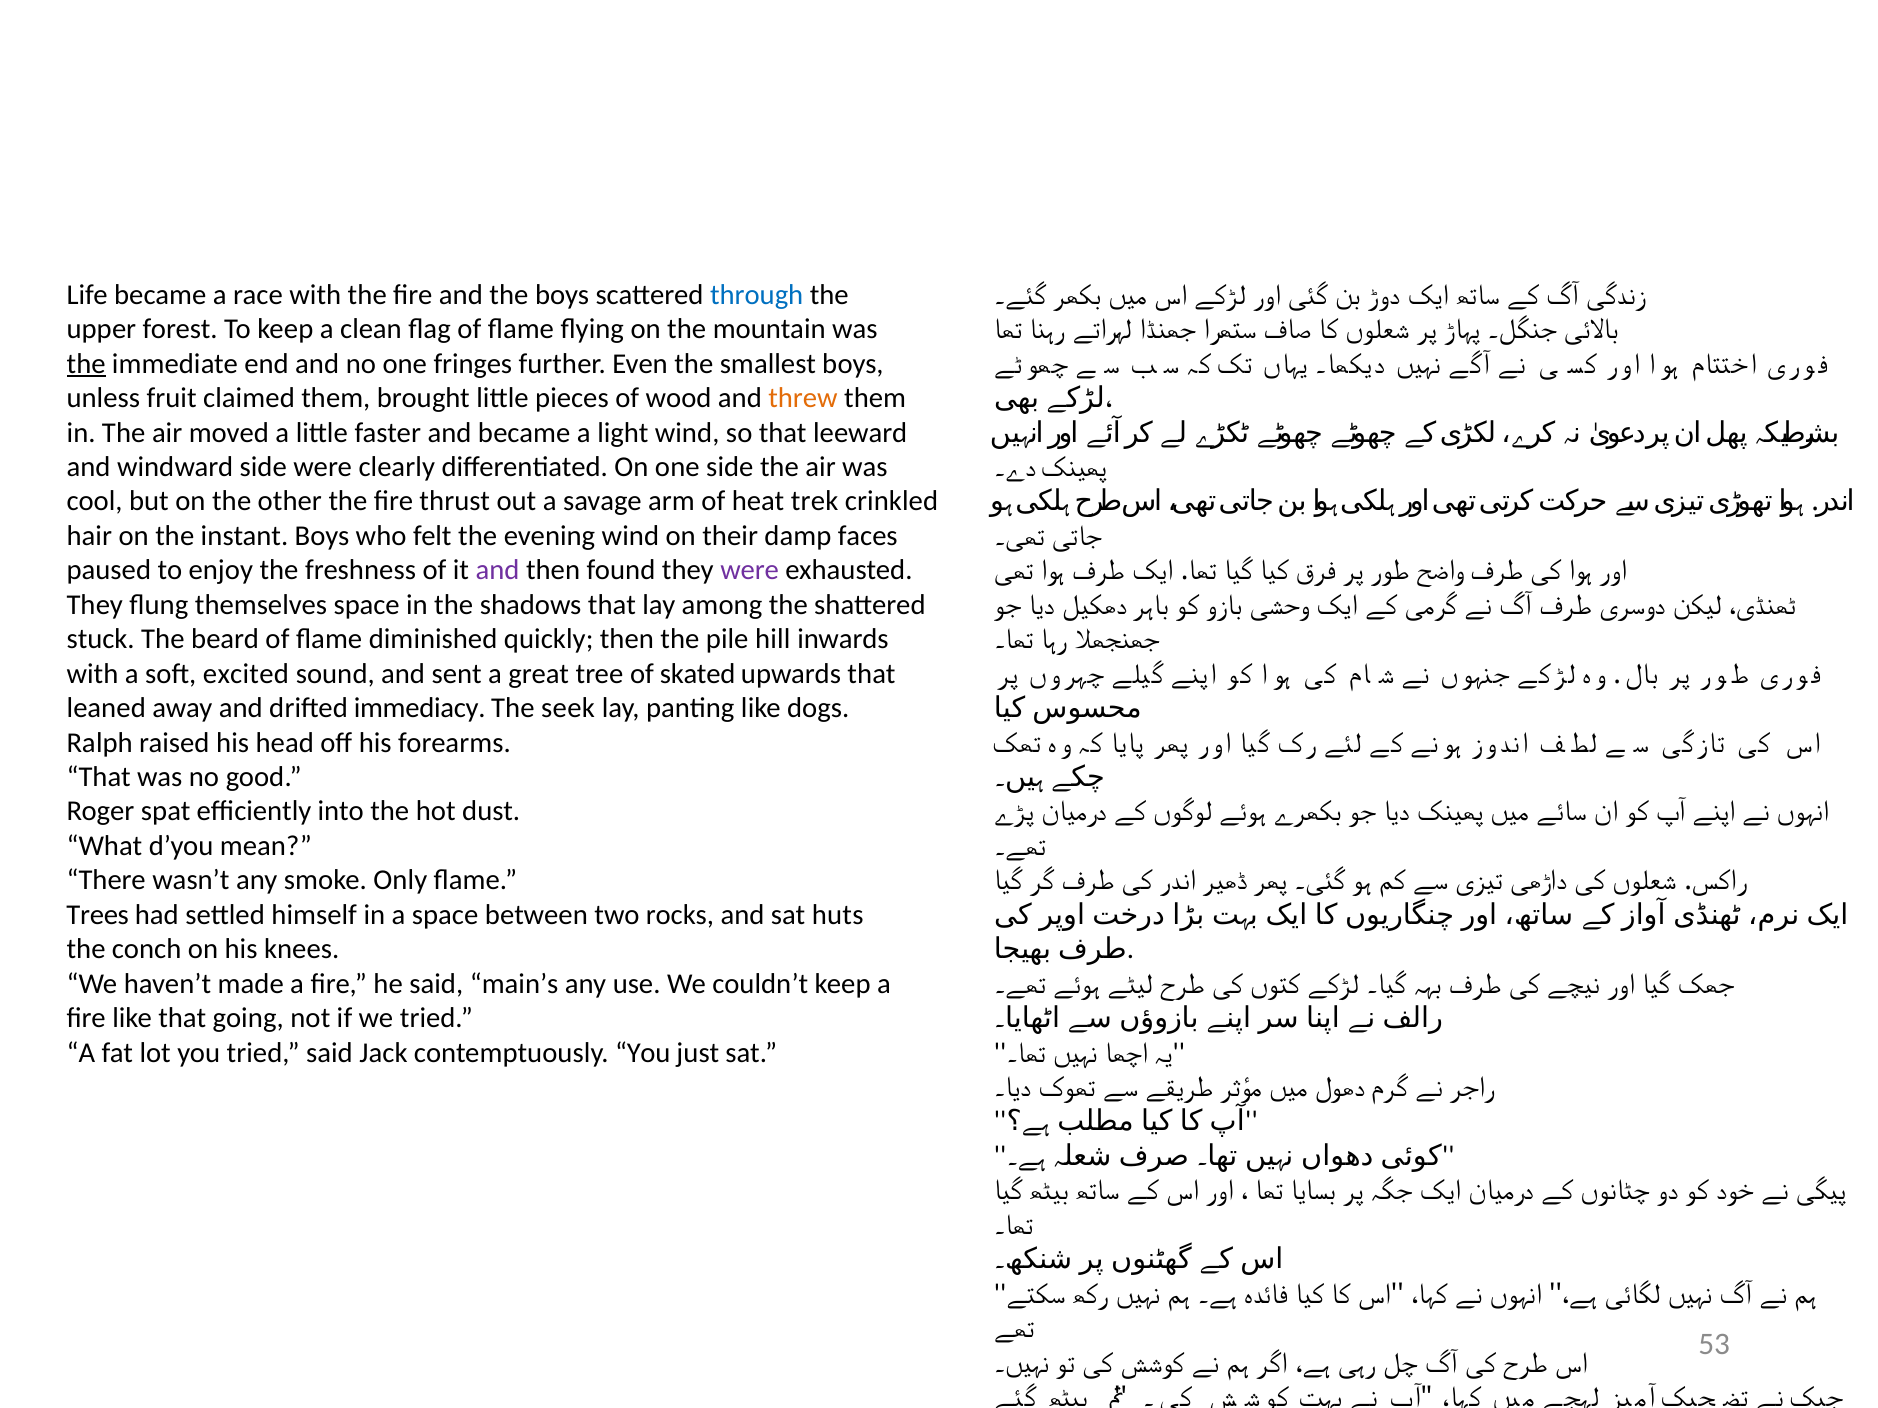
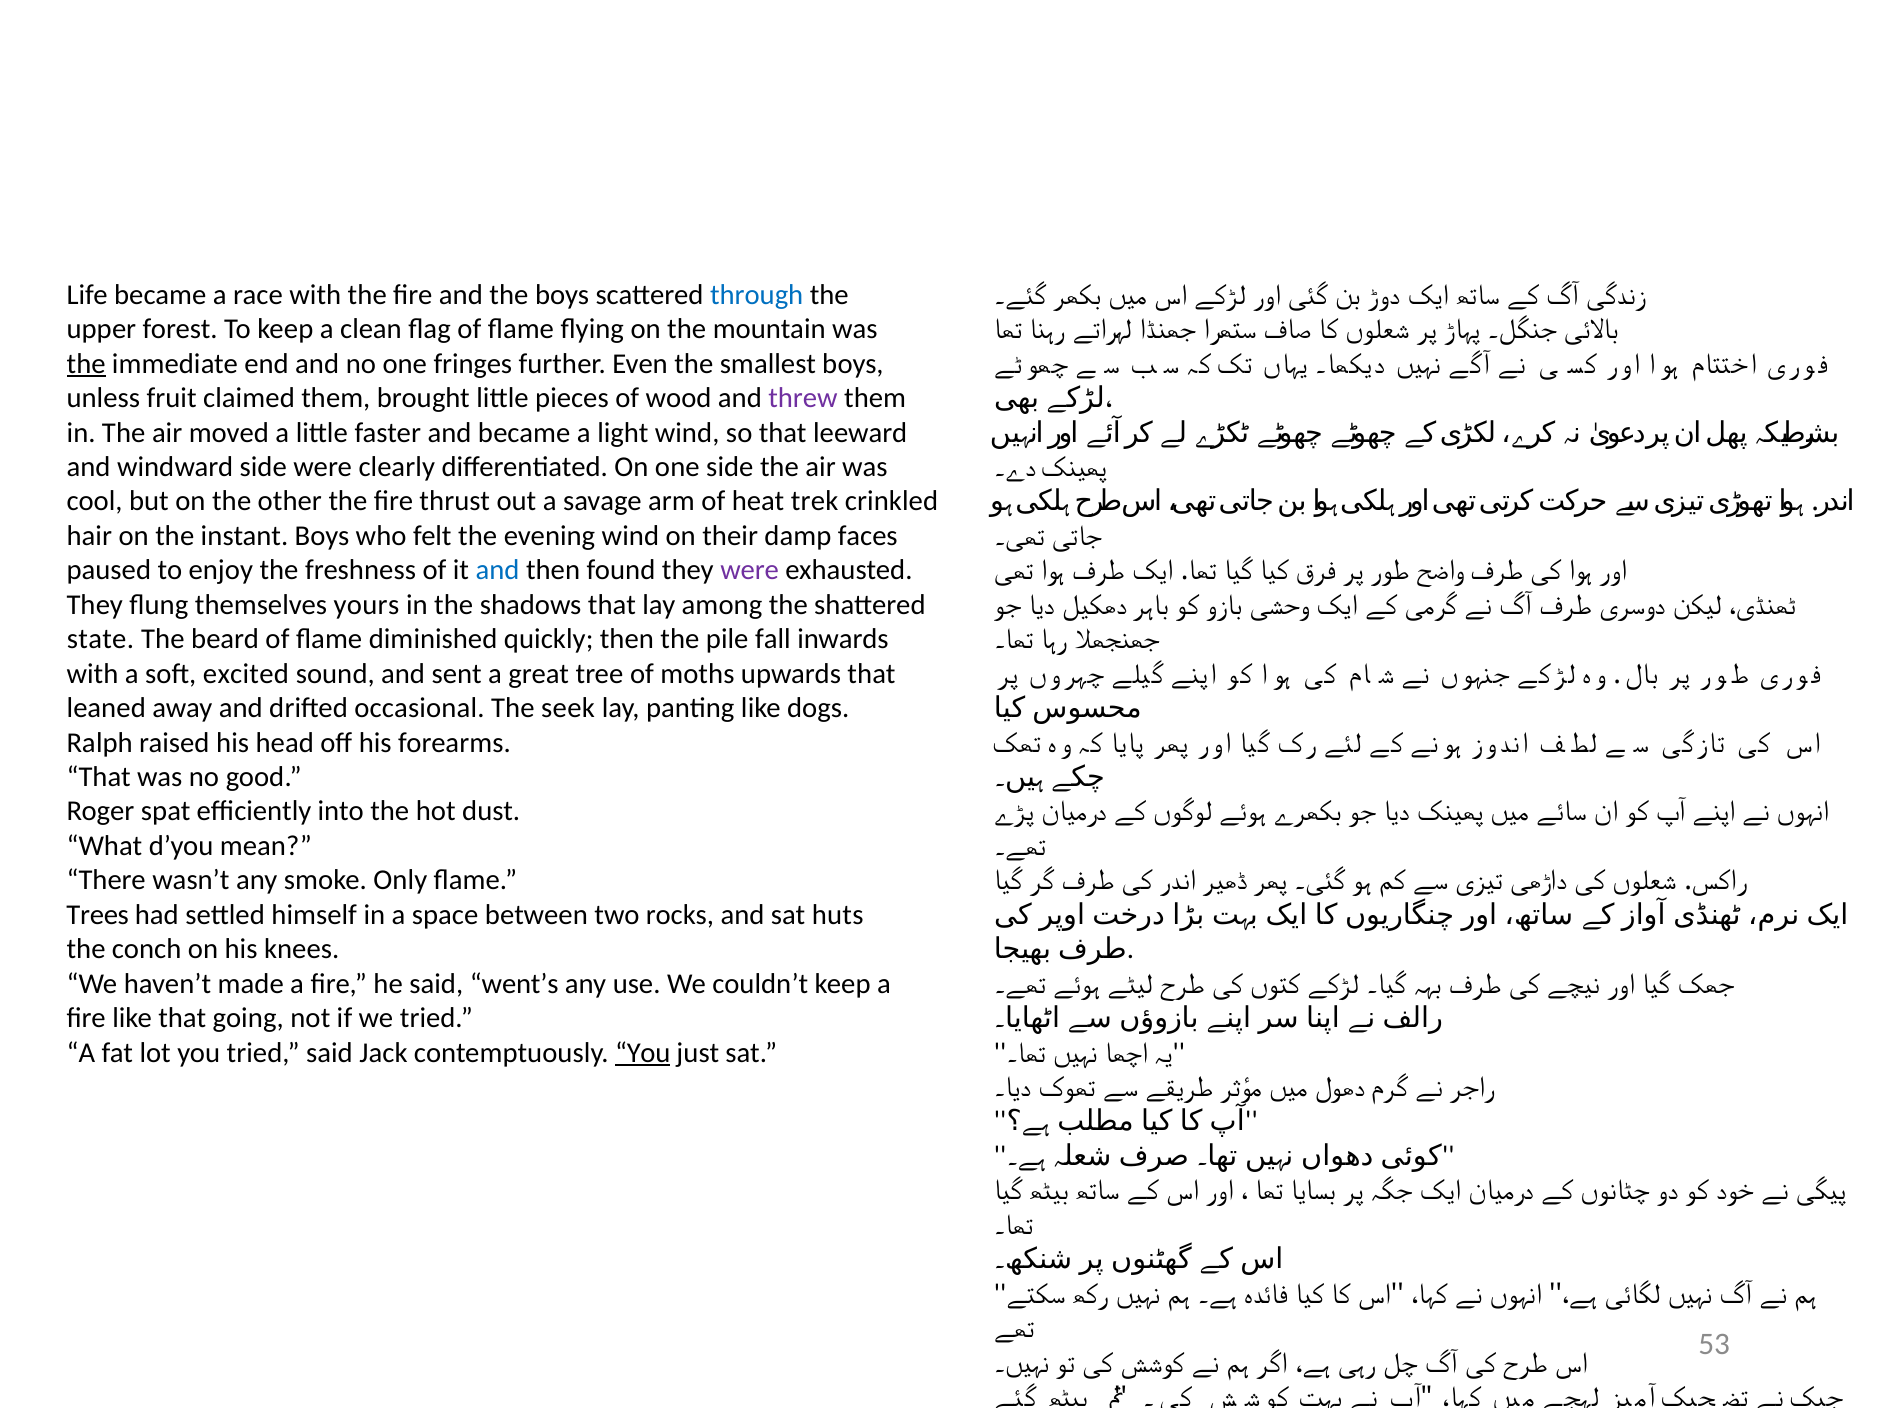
threw colour: orange -> purple (803, 398)
and colour: purple -> blue (498, 571)
themselves space: space -> yours (366, 605)
stuck: stuck -> state (100, 639)
hill: hill -> fall (773, 639)
skated: skated -> moths (697, 674)
immediacy: immediacy -> occasional (419, 708)
main’s: main’s -> went’s (514, 984)
You underline: none -> present (643, 1053)
